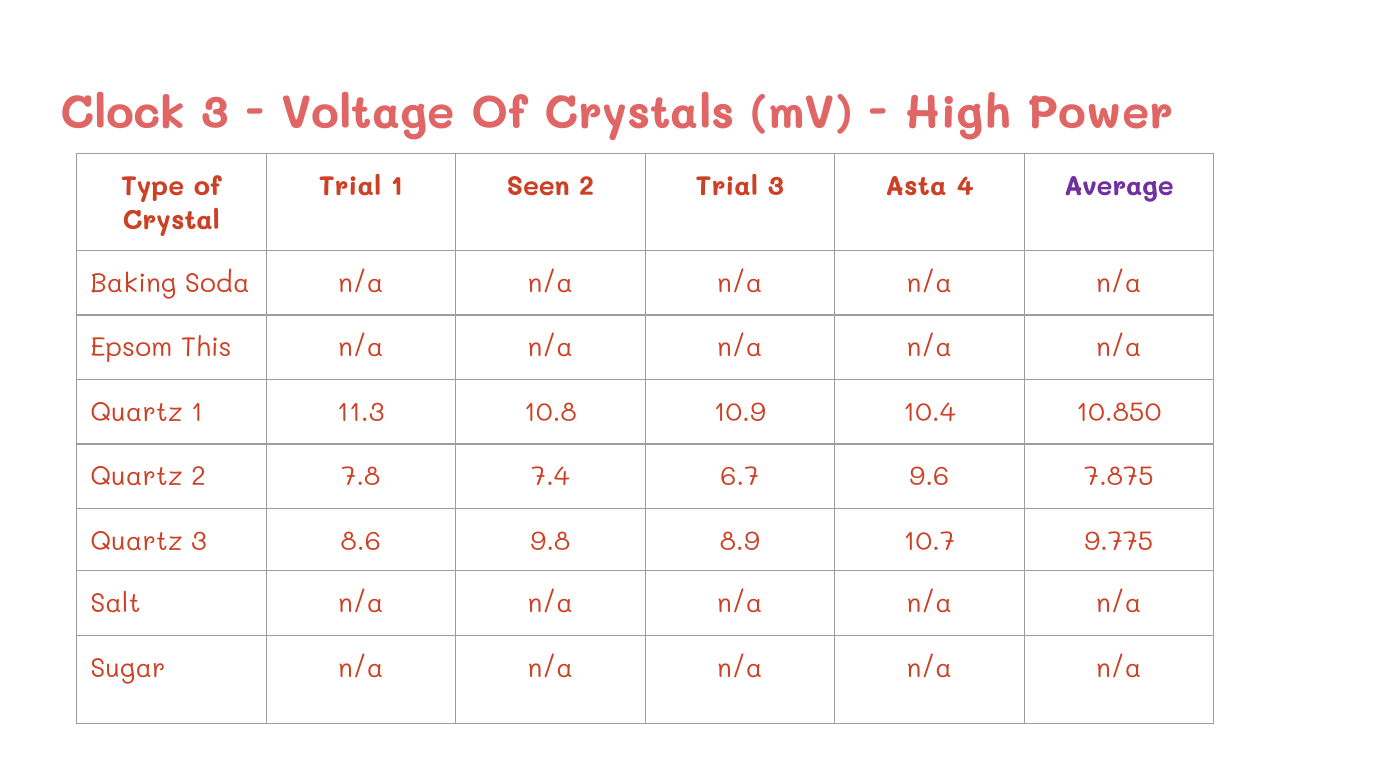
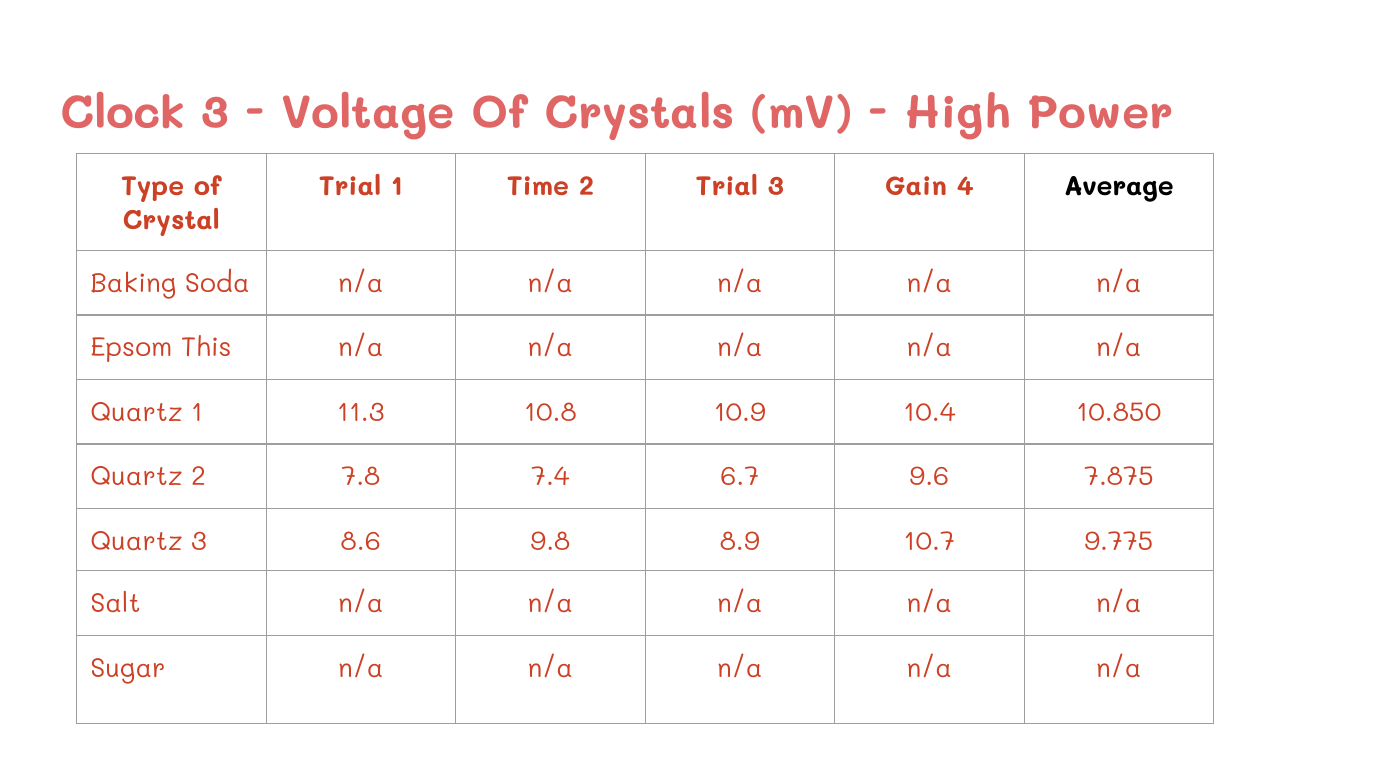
Seen: Seen -> Time (538, 186)
Asta: Asta -> Gain (916, 186)
Average colour: purple -> black (1119, 186)
